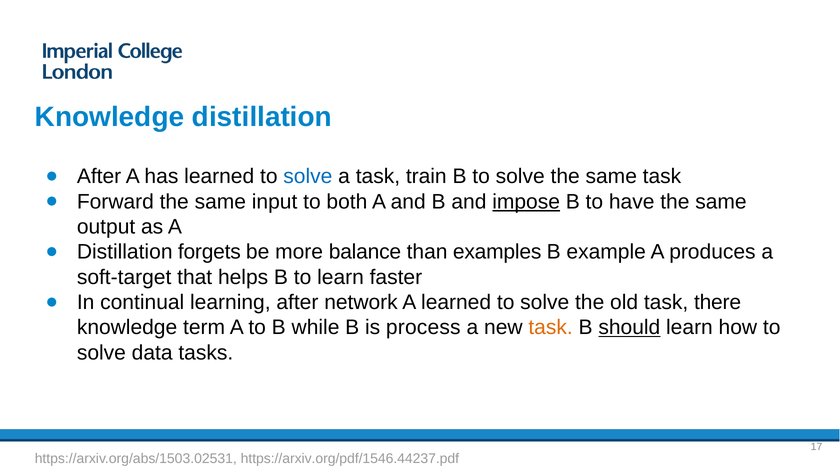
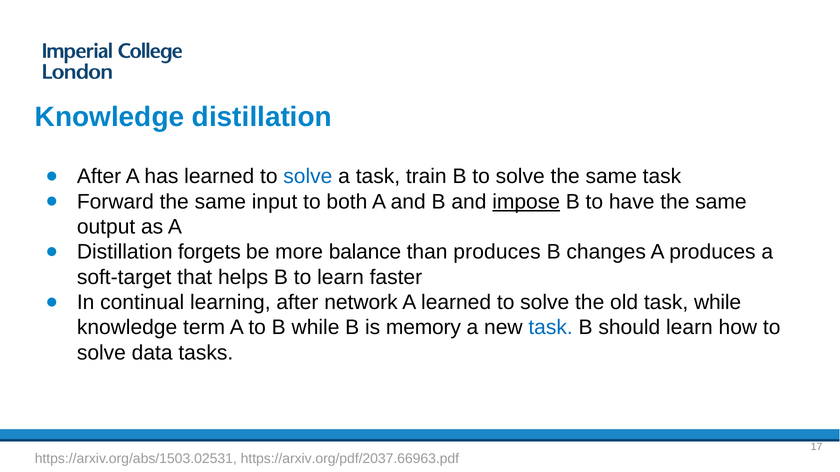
than examples: examples -> produces (497, 252)
example: example -> changes (606, 252)
task there: there -> while (718, 303)
process: process -> memory (423, 328)
task colour: orange -> blue (551, 328)
should underline: present -> none (629, 328)
https://arxiv.org/pdf/1546.44237.pdf: https://arxiv.org/pdf/1546.44237.pdf -> https://arxiv.org/pdf/2037.66963.pdf (350, 459)
